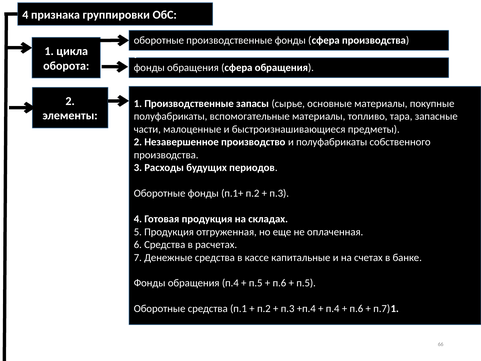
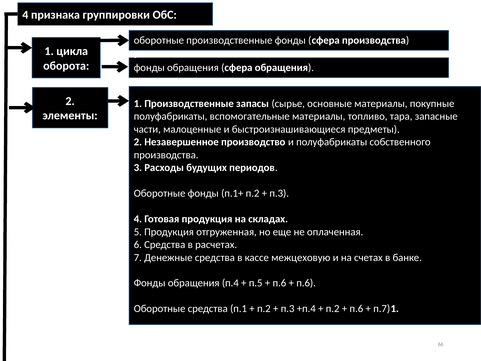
капитальные: капитальные -> межцеховую (301, 257)
п.5: п.5 -> п.6 (306, 283)
п.4: п.4 -> п.2 (333, 309)
